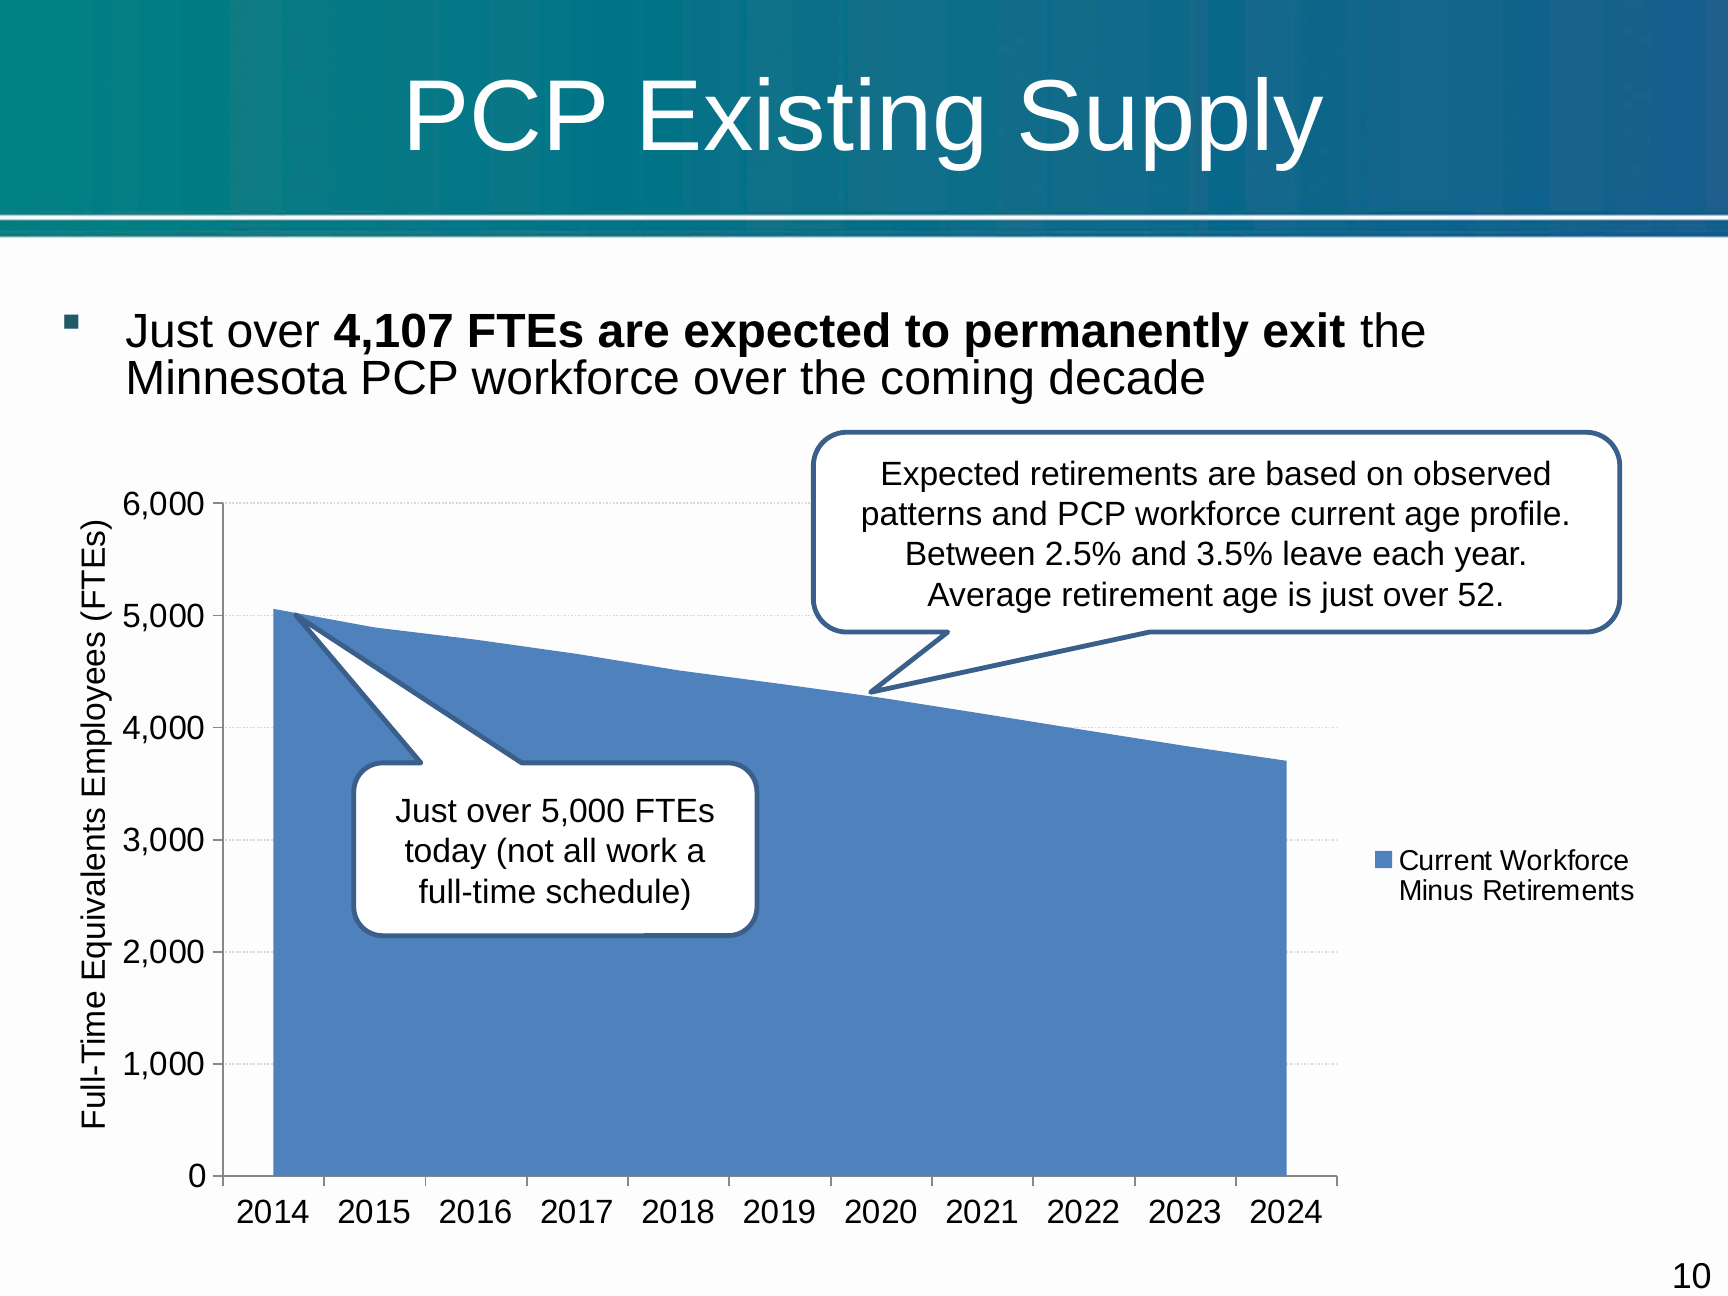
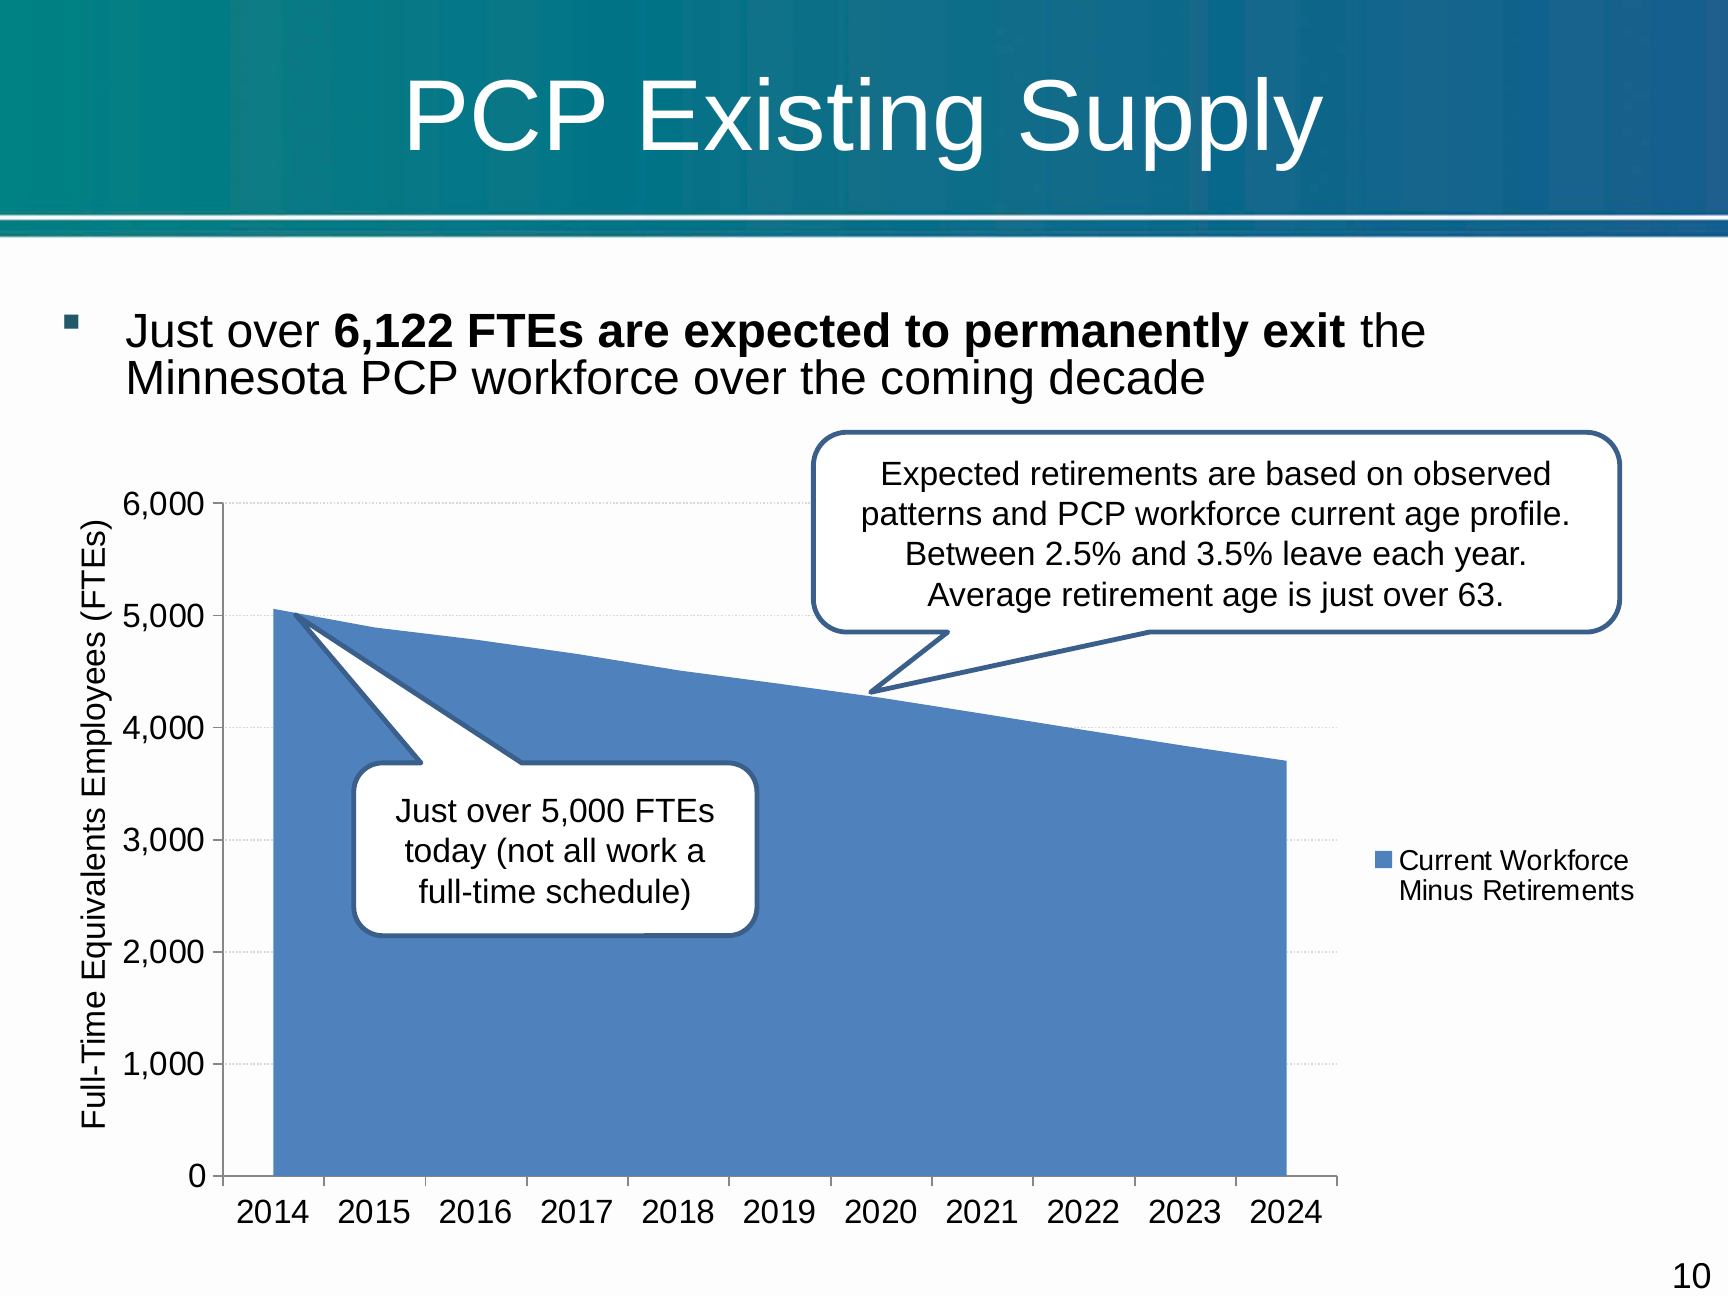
4,107: 4,107 -> 6,122 (394, 332)
52: 52 -> 63 (1481, 595)
